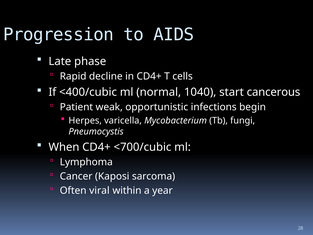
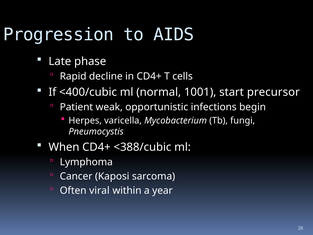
1040: 1040 -> 1001 (200, 92)
cancerous: cancerous -> precursor (273, 92)
<700/cubic: <700/cubic -> <388/cubic (142, 147)
